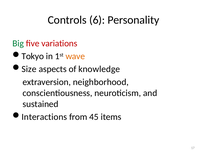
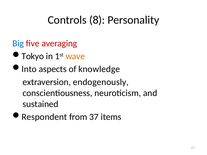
6: 6 -> 8 (97, 20)
Big colour: green -> blue (18, 43)
variations: variations -> averaging (59, 43)
Size: Size -> Into (29, 69)
neighborhood: neighborhood -> endogenously (101, 82)
Interactions: Interactions -> Respondent (44, 117)
45: 45 -> 37 (94, 117)
